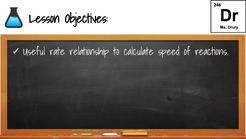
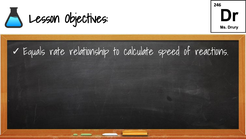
Useful: Useful -> Equals (34, 51)
